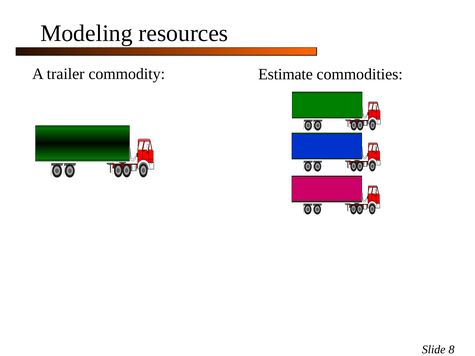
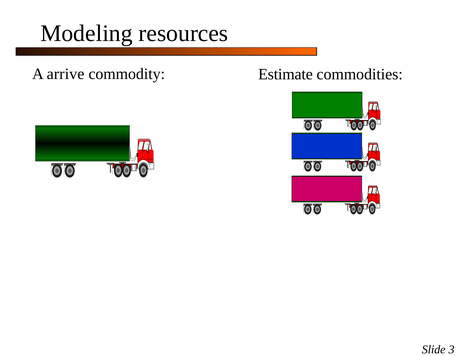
trailer: trailer -> arrive (66, 74)
8: 8 -> 3 (451, 350)
